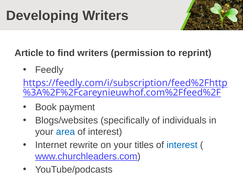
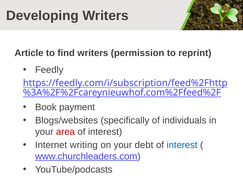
area colour: blue -> red (65, 132)
rewrite: rewrite -> writing (84, 145)
titles: titles -> debt (144, 145)
